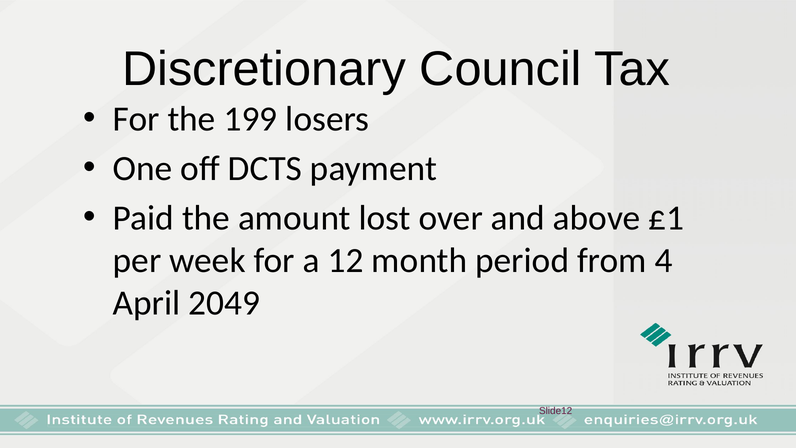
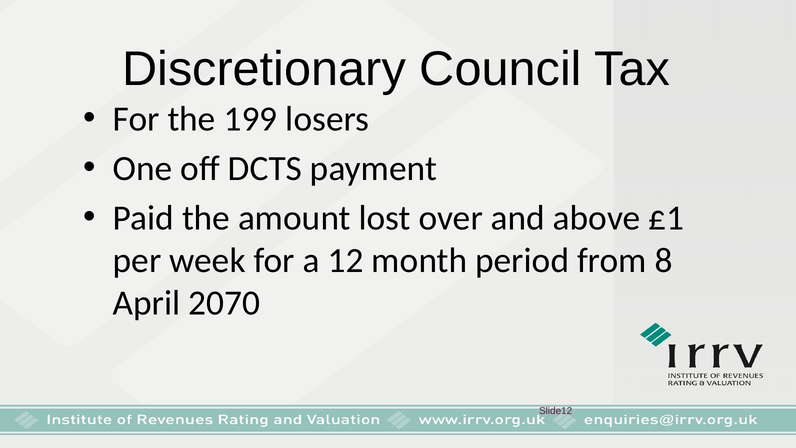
4: 4 -> 8 (664, 261)
2049: 2049 -> 2070 (224, 303)
